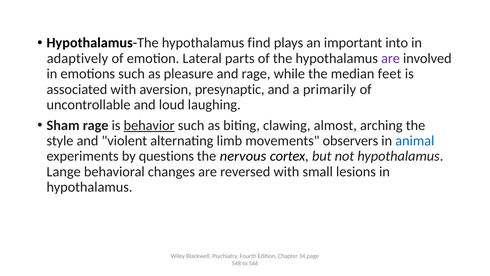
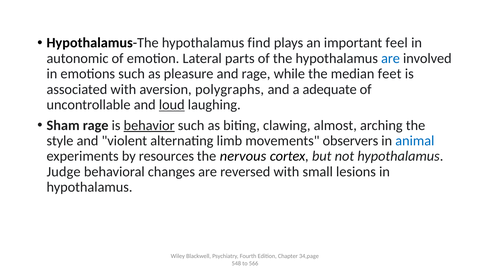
into: into -> feel (397, 43)
adaptively: adaptively -> autonomic (78, 58)
are colour: purple -> blue (391, 58)
presynaptic: presynaptic -> polygraphs (230, 89)
primarily: primarily -> adequate (330, 89)
loud underline: none -> present (172, 105)
questions: questions -> resources (166, 156)
Lange: Lange -> Judge (64, 171)
